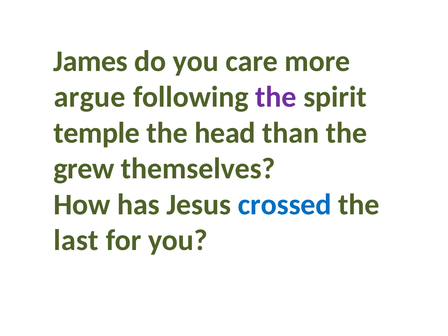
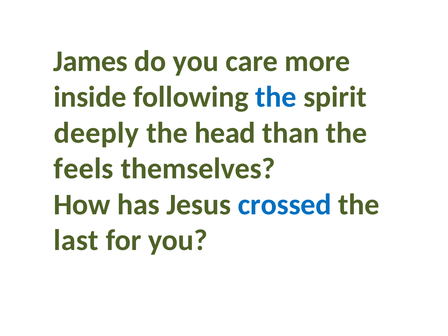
argue: argue -> inside (90, 97)
the colour: purple -> blue (276, 97)
temple: temple -> deeply (96, 133)
grew: grew -> feels (84, 169)
